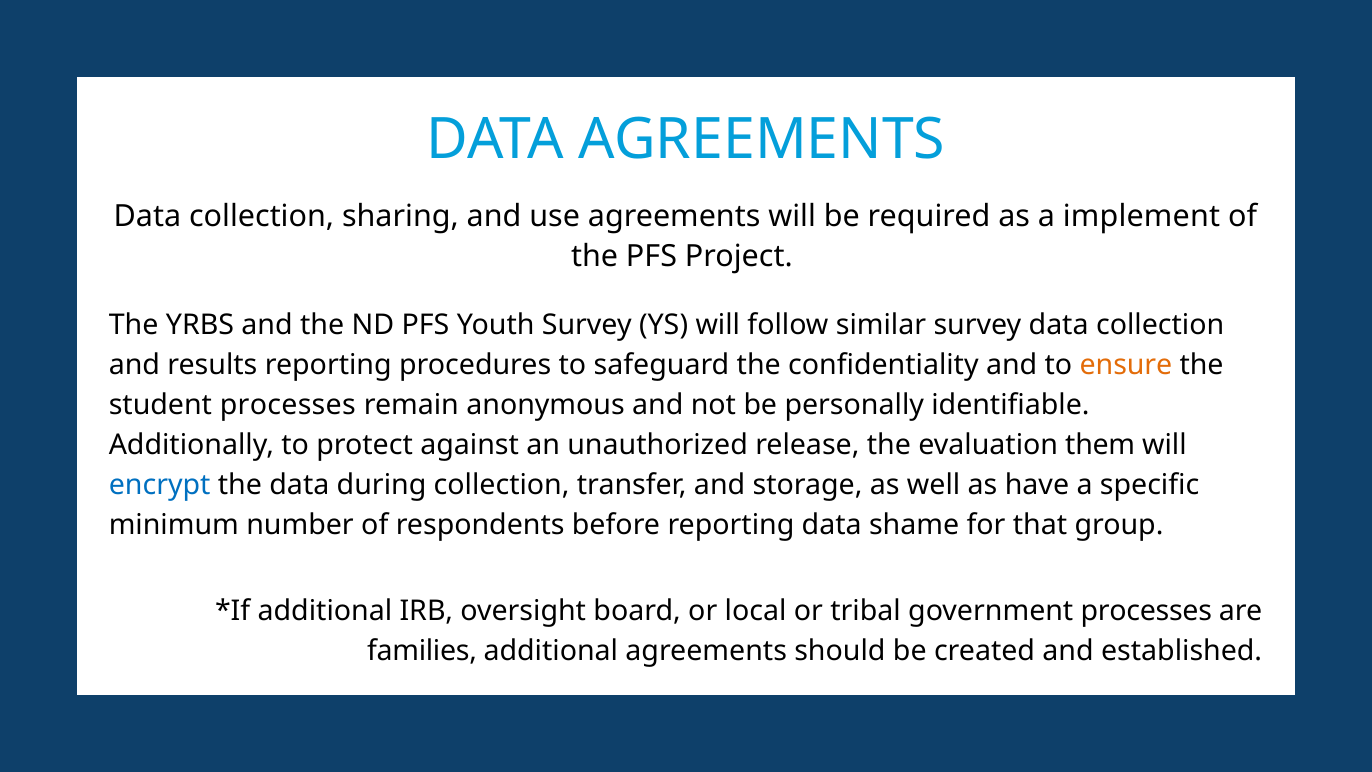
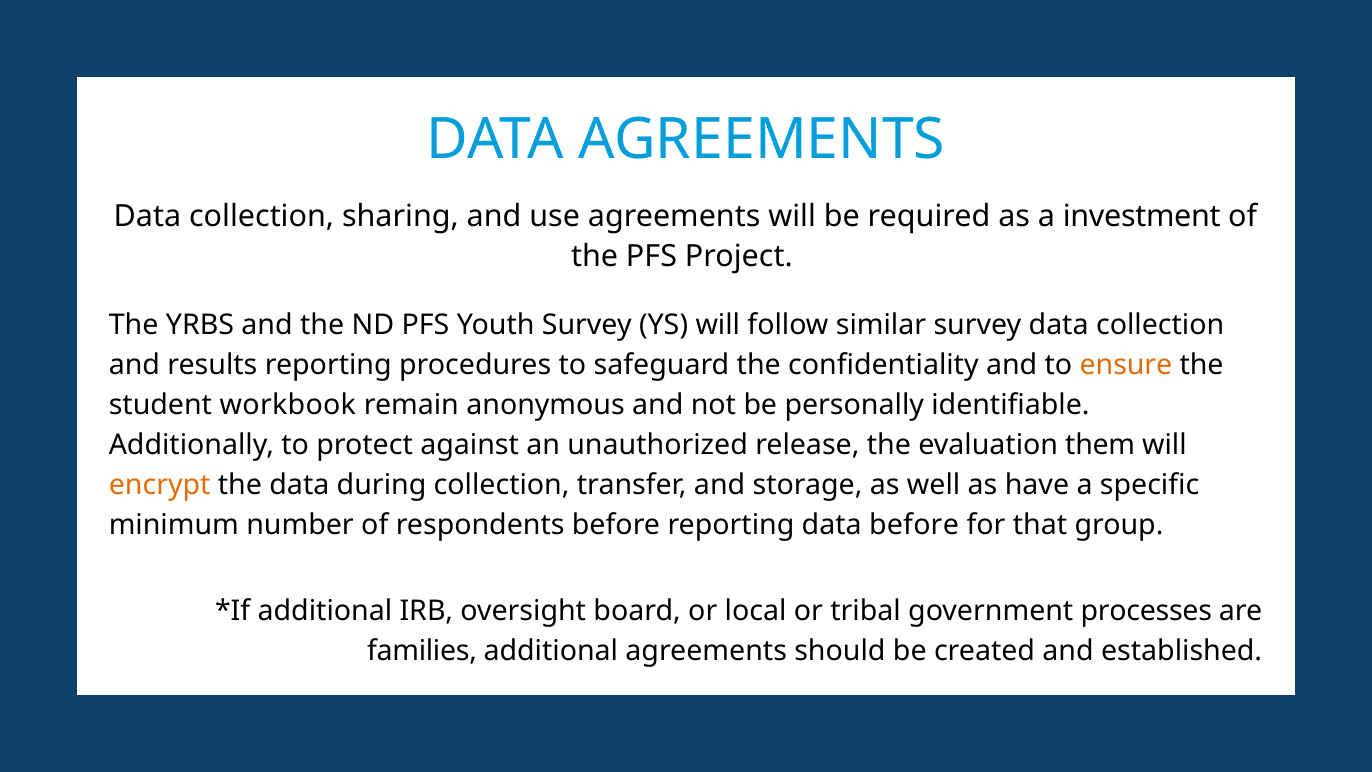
implement: implement -> investment (1142, 216)
student processes: processes -> workbook (288, 405)
encrypt colour: blue -> orange (160, 485)
data shame: shame -> before (914, 525)
